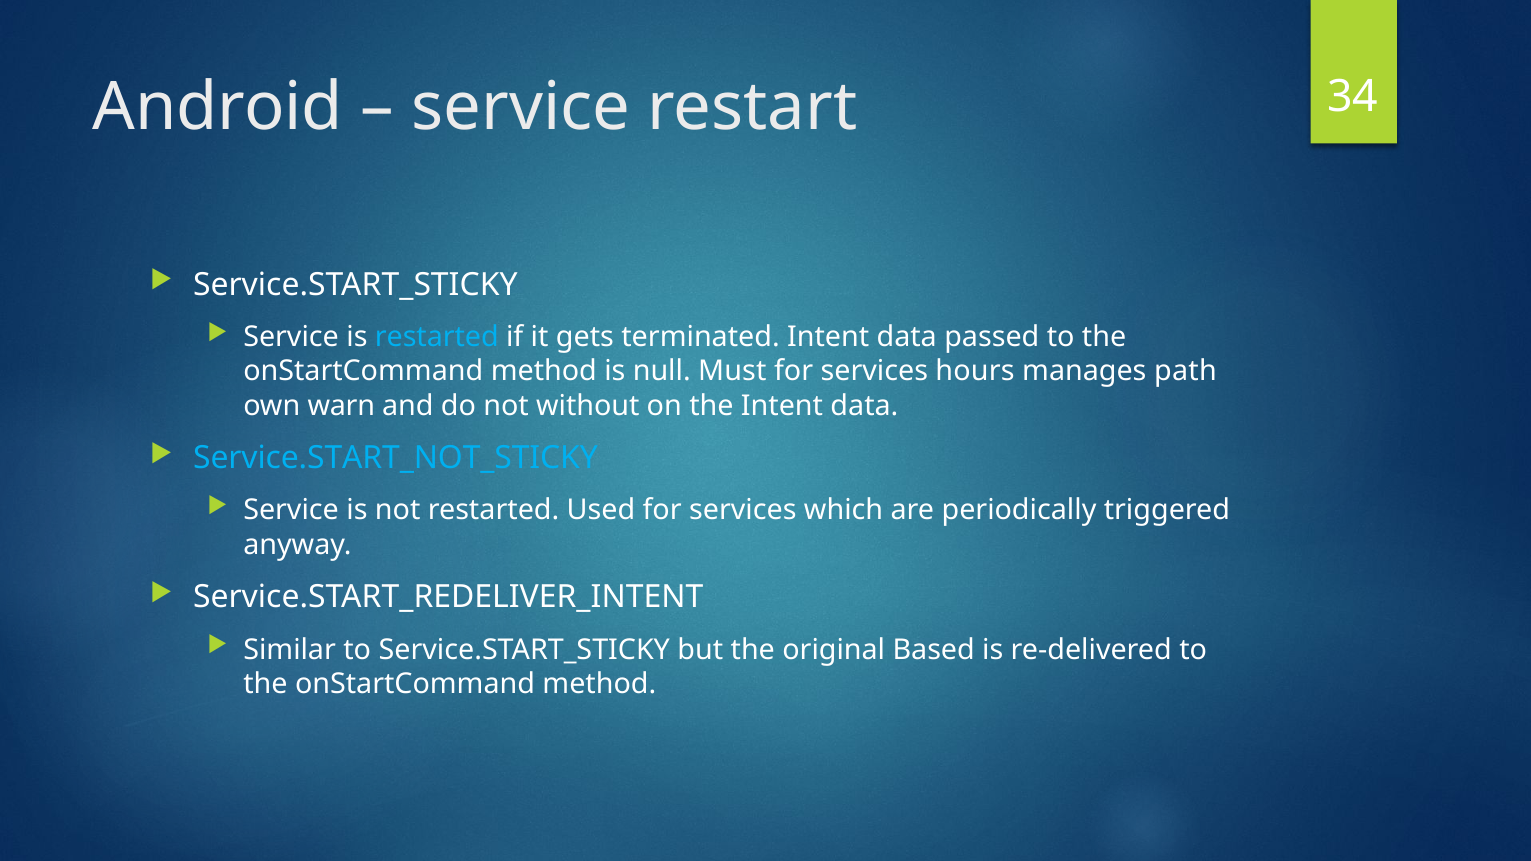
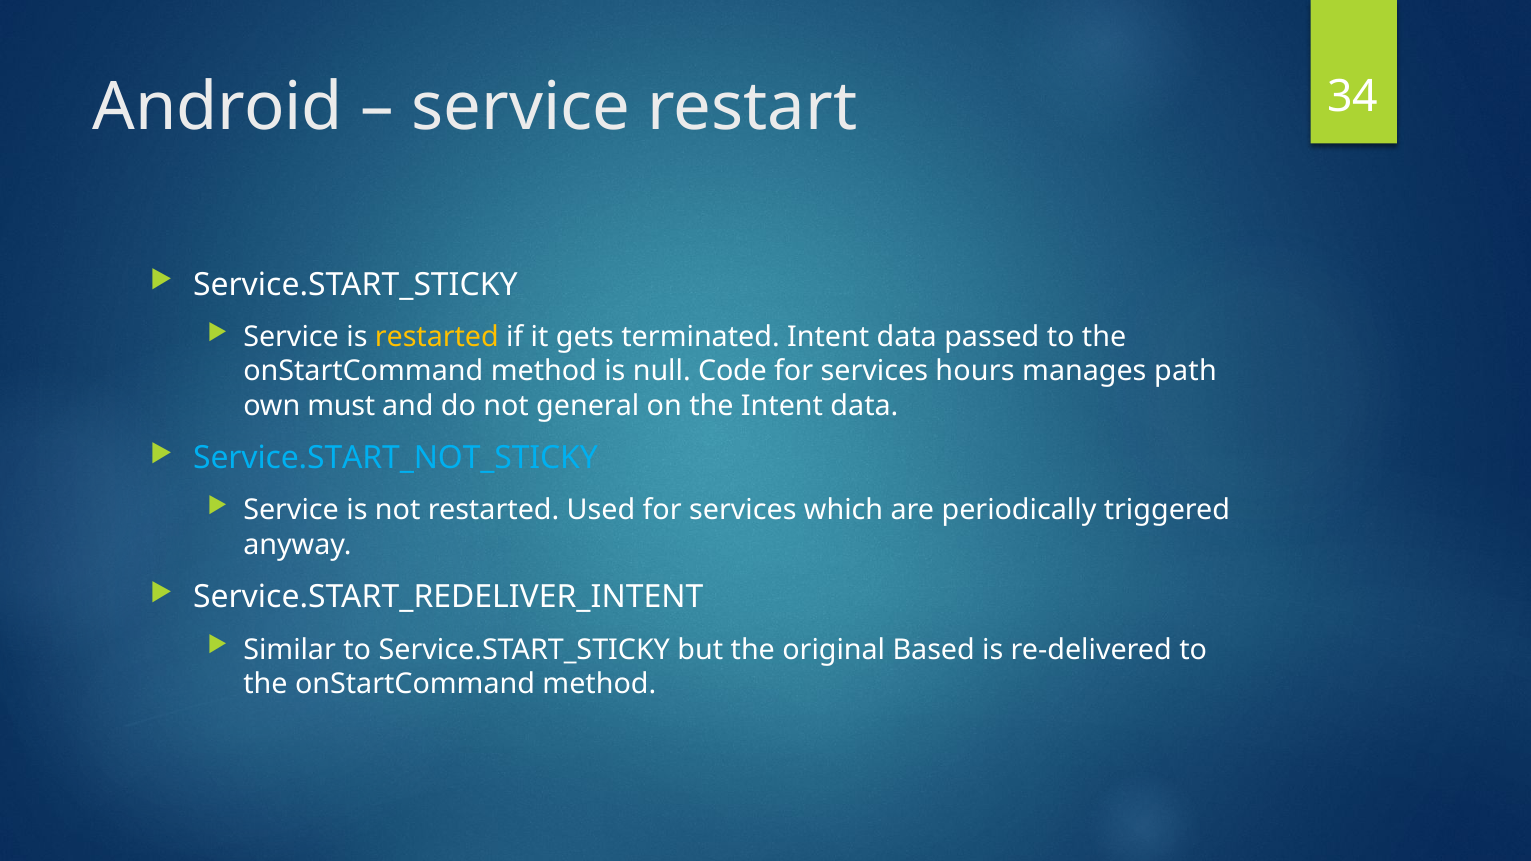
restarted colour: light blue -> yellow (437, 337)
Must: Must -> Code (733, 371)
warn: warn -> must (341, 406)
without: without -> general (588, 406)
